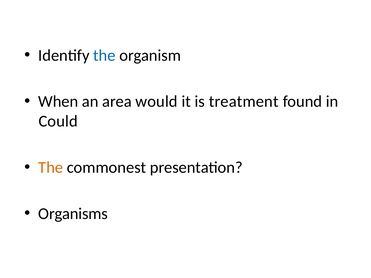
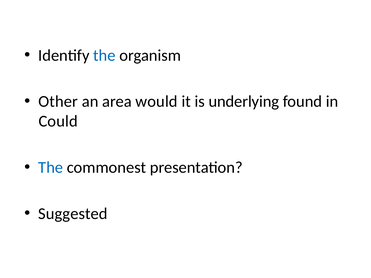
When: When -> Other (58, 102)
treatment: treatment -> underlying (244, 102)
The colour: orange -> blue (51, 168)
Organisms: Organisms -> Suggested (73, 214)
